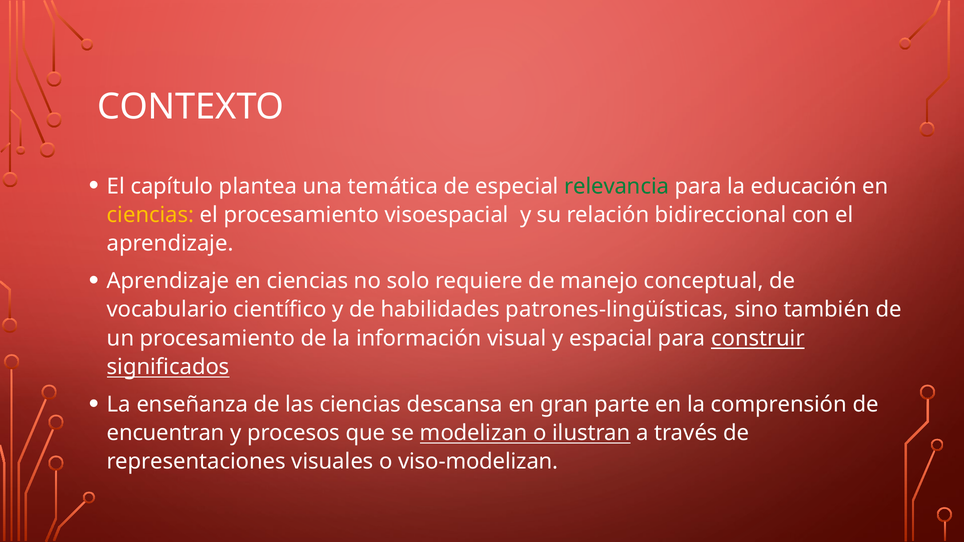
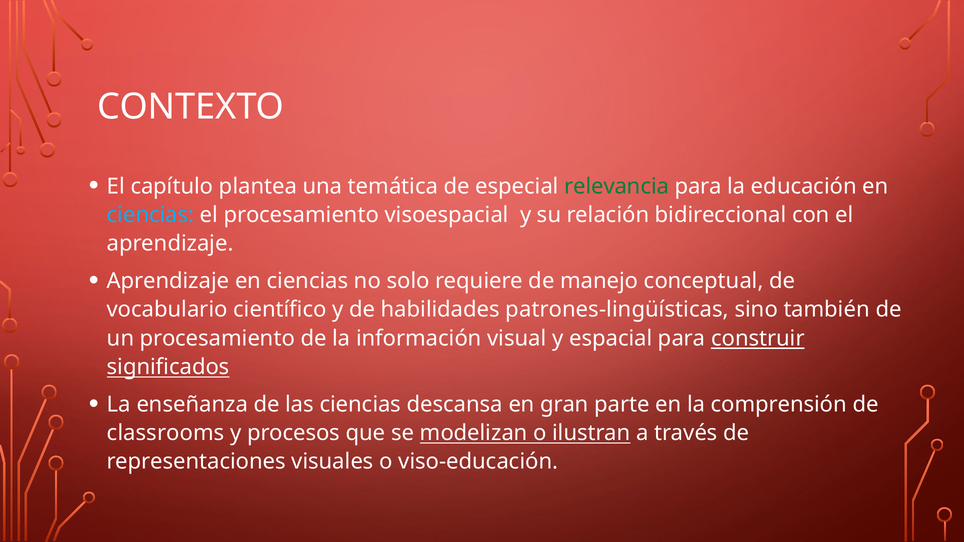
ciencias colour: yellow -> light blue (151, 215)
encuentran: encuentran -> classrooms (166, 433)
viso-modelizan: viso-modelizan -> viso-educación (478, 462)
